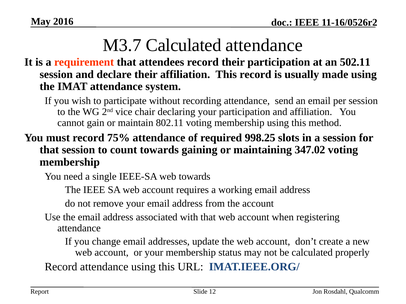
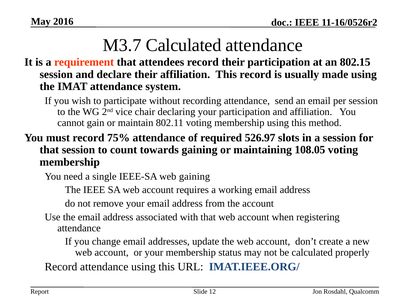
502.11: 502.11 -> 802.15 (355, 62)
998.25: 998.25 -> 526.97 (260, 138)
347.02: 347.02 -> 108.05 (310, 150)
web towards: towards -> gaining (195, 177)
